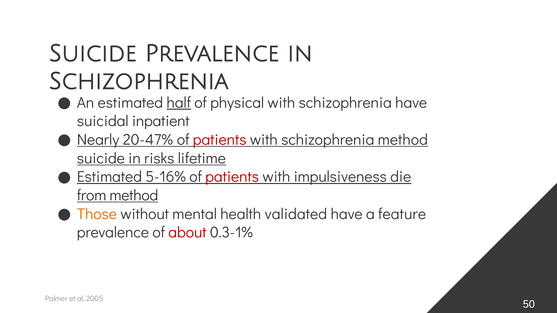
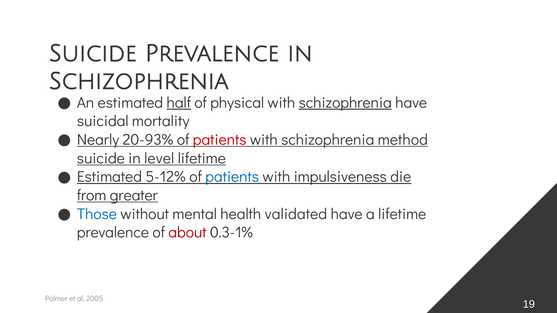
schizophrenia underline: none -> present (345, 103)
inpatient: inpatient -> mortality (161, 121)
20-47%: 20-47% -> 20-93% (148, 140)
risks: risks -> level (159, 158)
5-16%: 5-16% -> 5-12% (166, 177)
patients colour: red -> blue (232, 177)
from method: method -> greater (134, 196)
Those colour: orange -> blue (97, 214)
a feature: feature -> lifetime (402, 214)
50: 50 -> 19 (529, 305)
